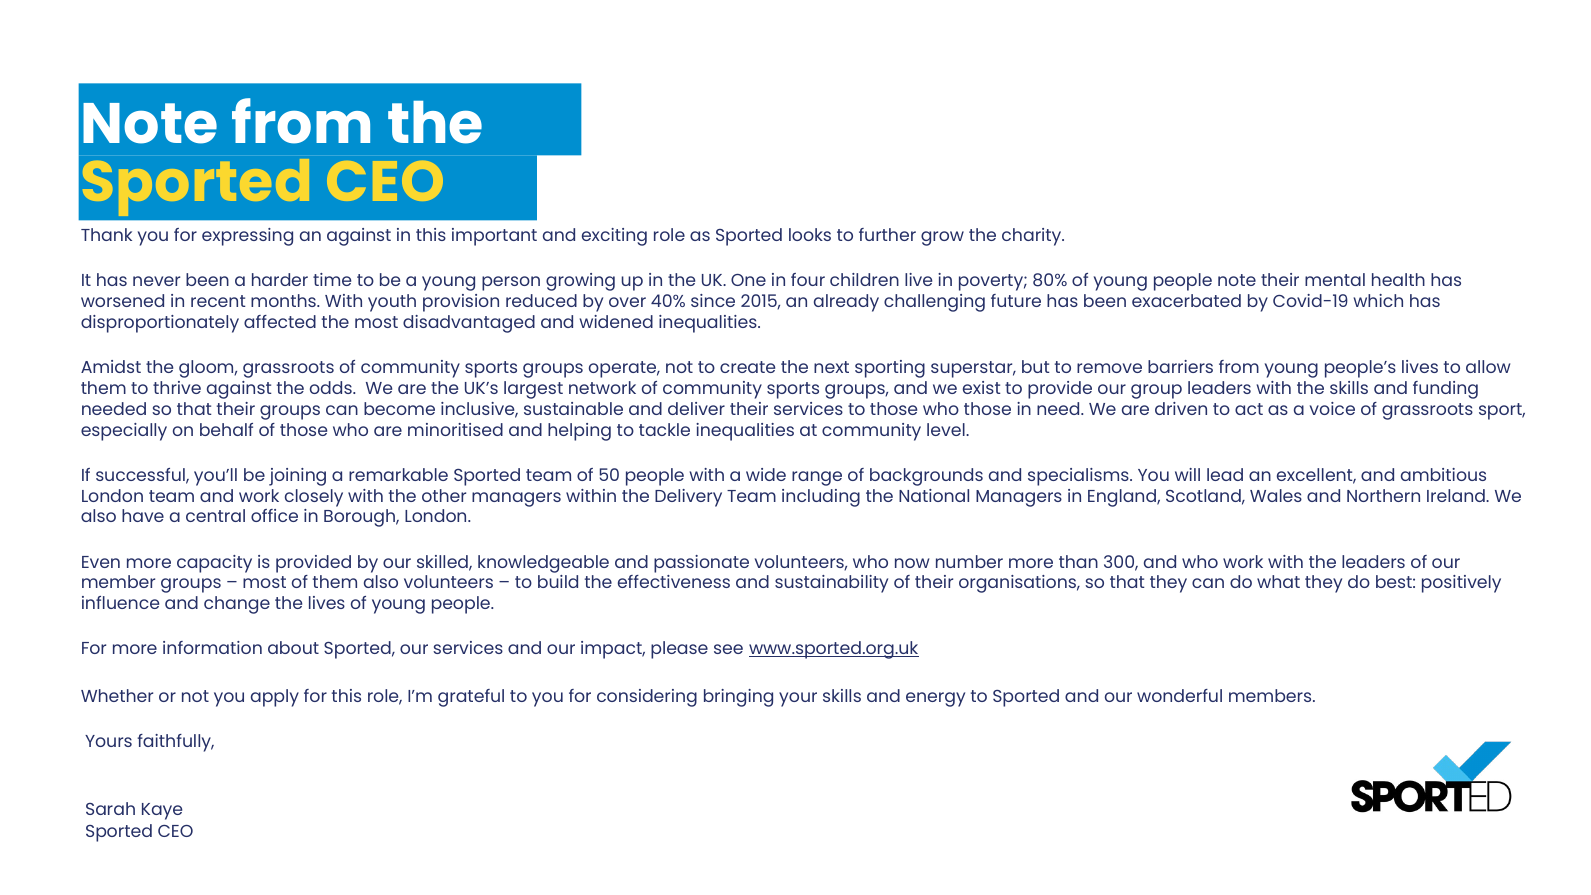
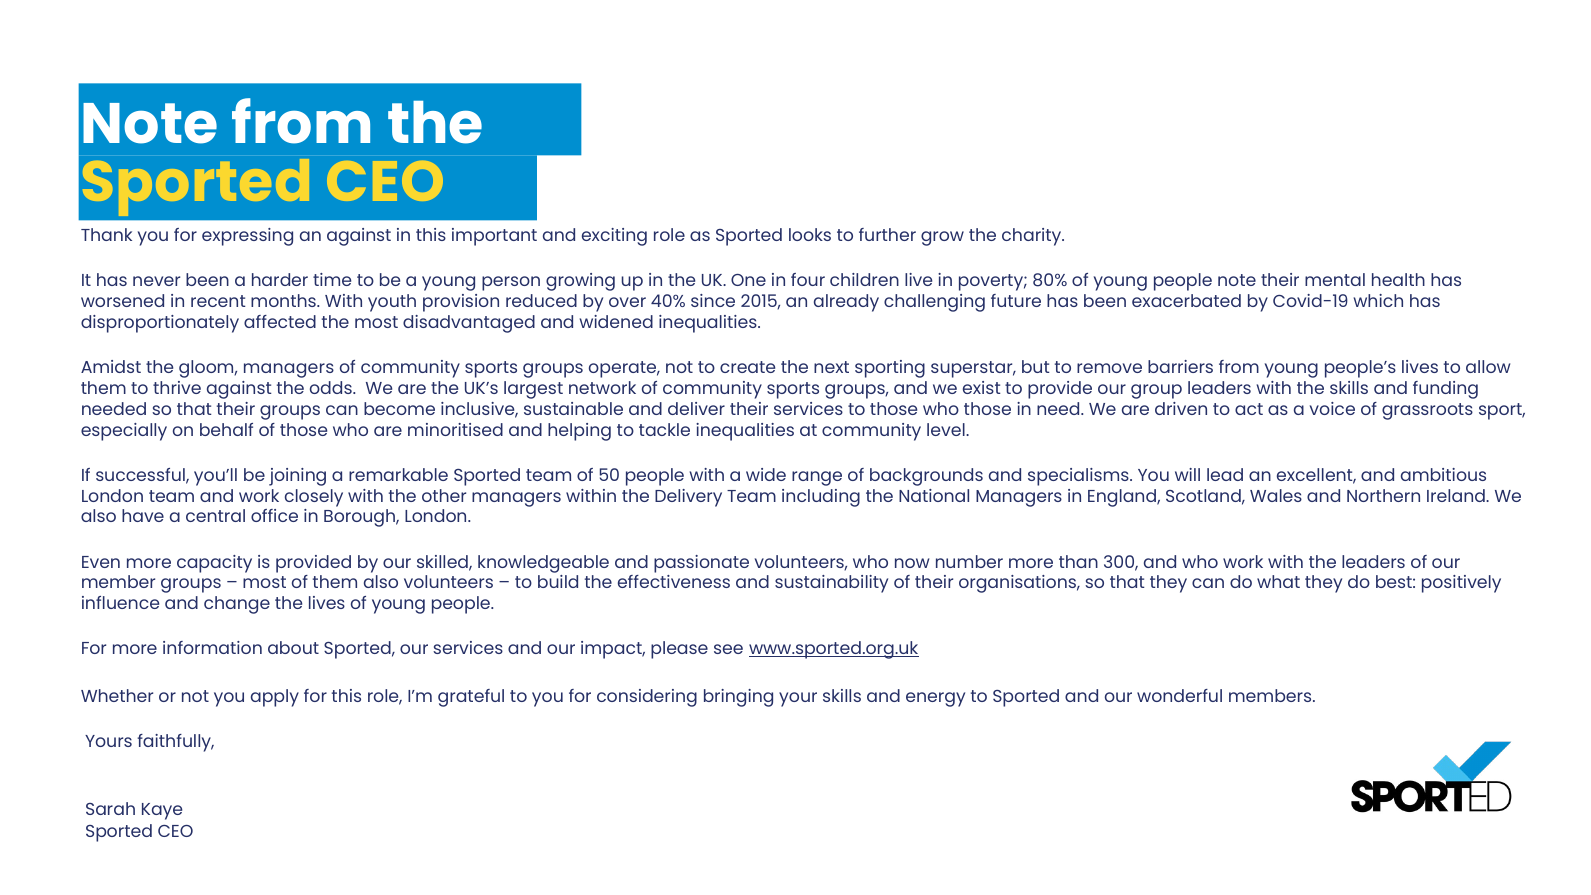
gloom grassroots: grassroots -> managers (288, 368)
